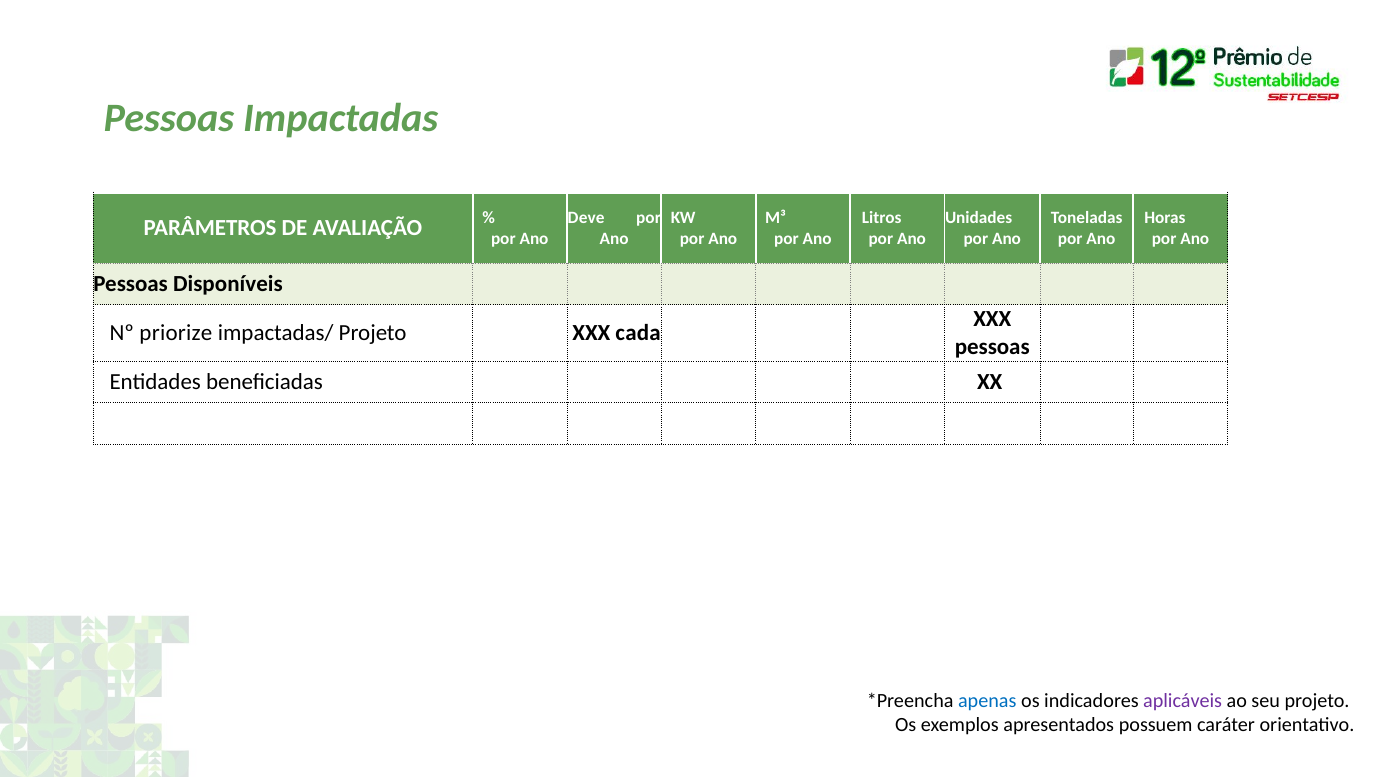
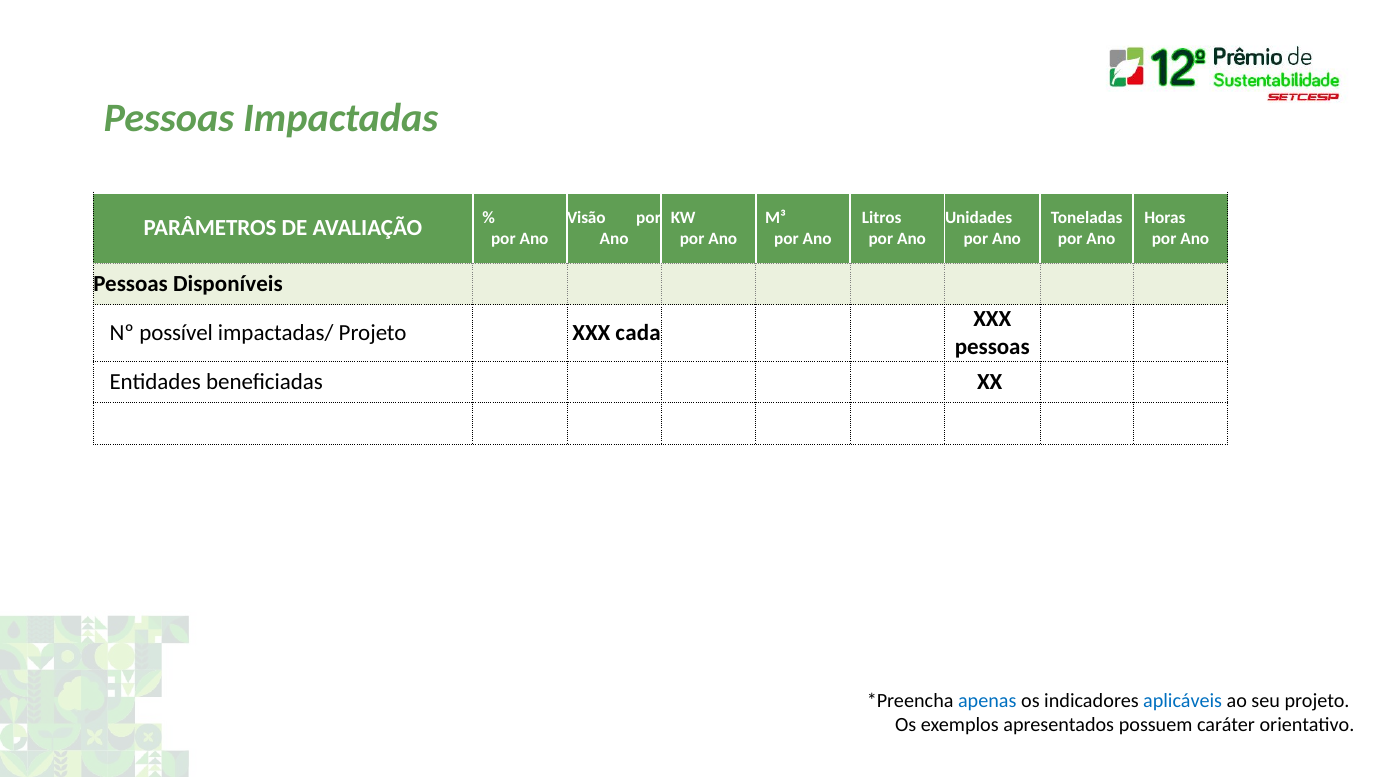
Deve: Deve -> Visão (586, 218)
priorize: priorize -> possível (176, 333)
aplicáveis colour: purple -> blue (1183, 701)
